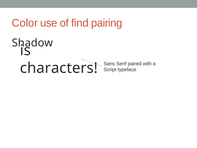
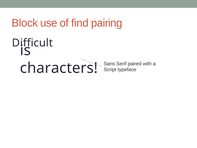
Color: Color -> Block (25, 23)
Shadow: Shadow -> Difficult (32, 43)
